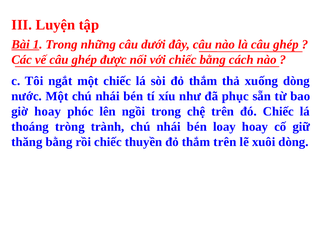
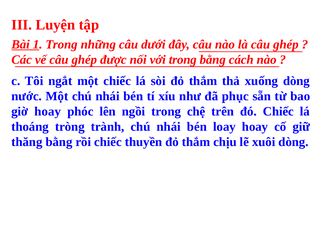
với chiếc: chiếc -> trong (183, 60)
thắm trên: trên -> chịu (225, 142)
